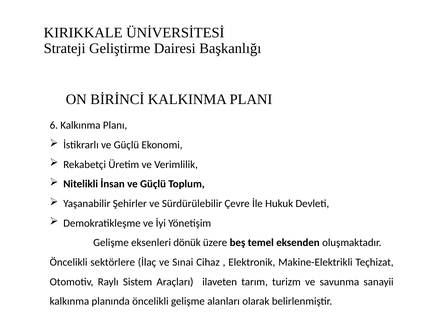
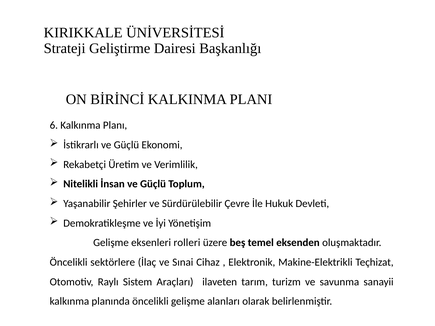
dönük: dönük -> rolleri (187, 243)
